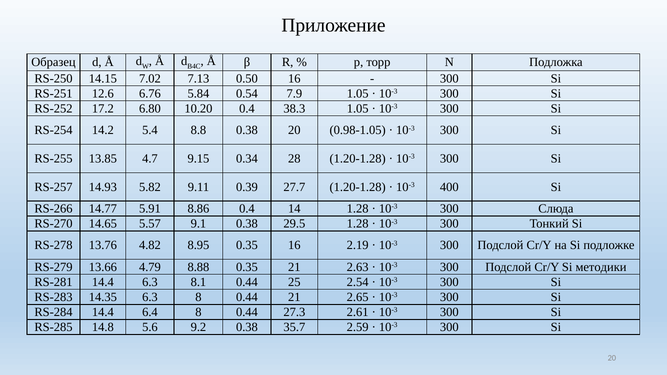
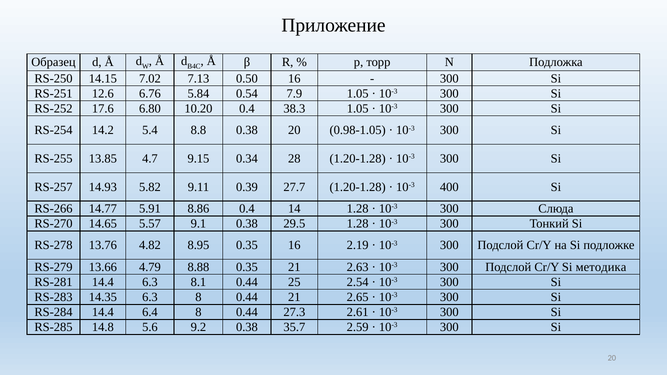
17.2: 17.2 -> 17.6 (103, 108)
методики: методики -> методика (601, 267)
